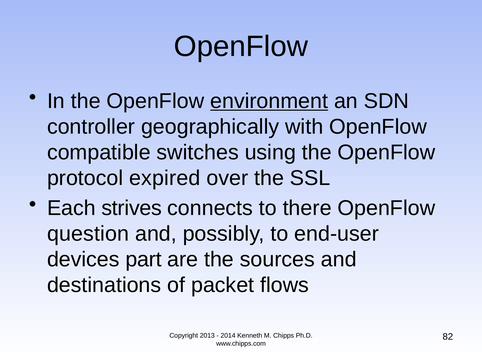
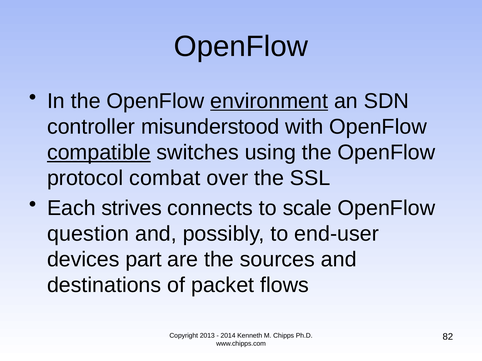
geographically: geographically -> misunderstood (210, 127)
compatible underline: none -> present (99, 153)
expired: expired -> combat (165, 178)
there: there -> scale (307, 208)
